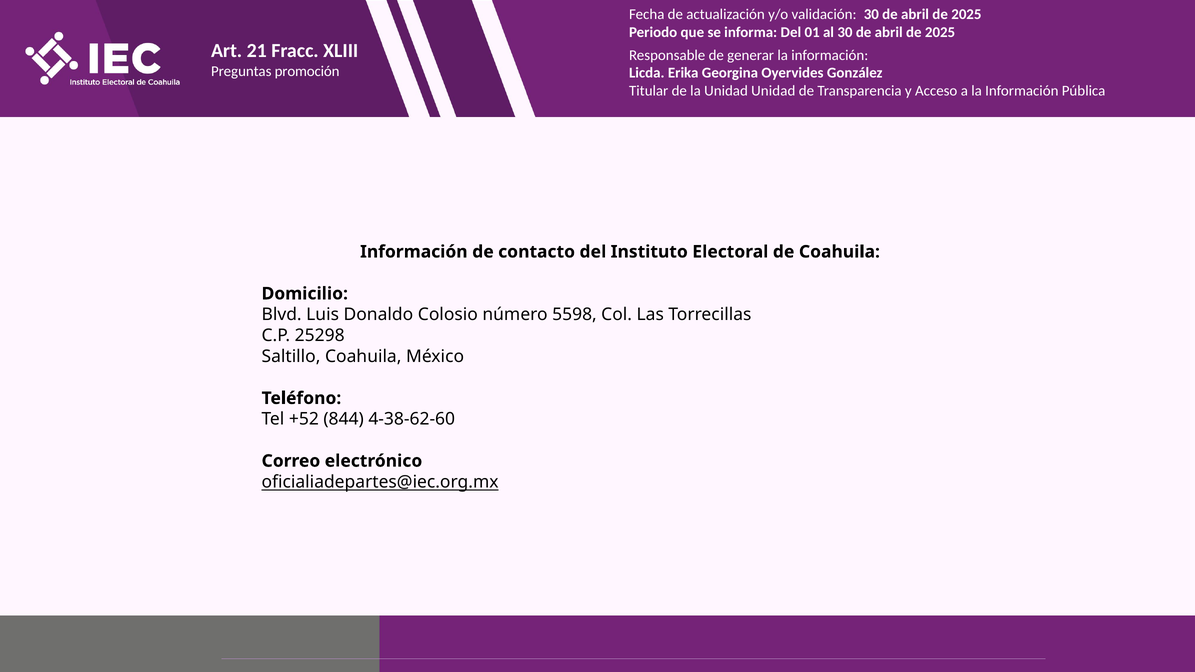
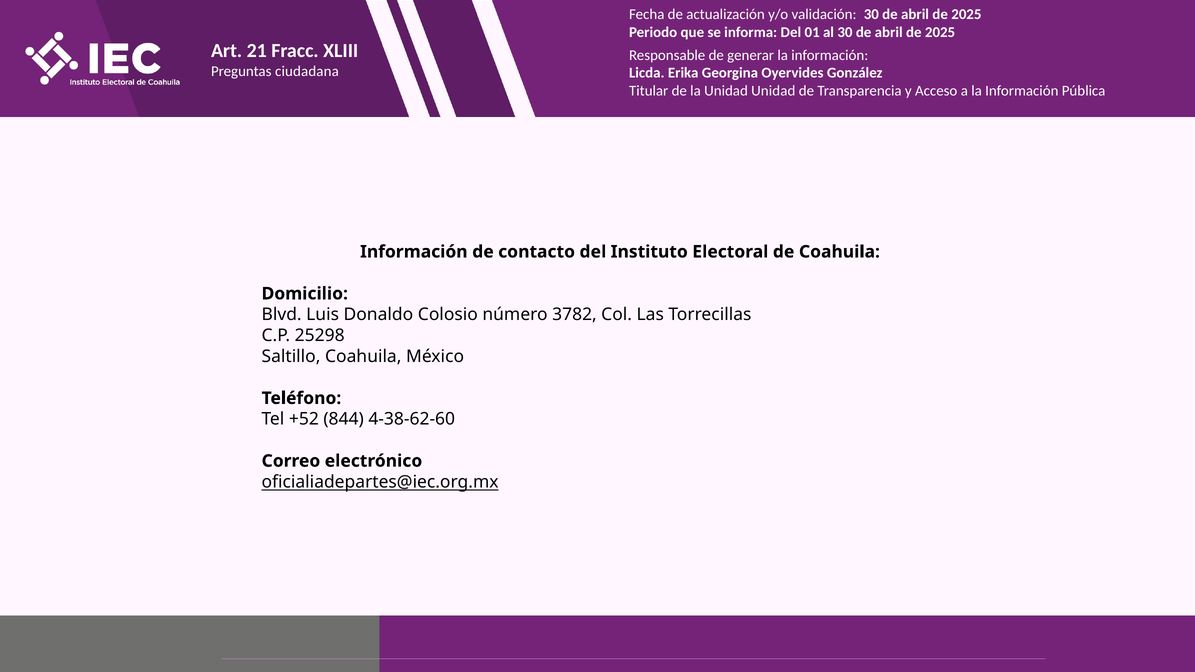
promoción: promoción -> ciudadana (307, 71)
5598: 5598 -> 3782 (574, 315)
